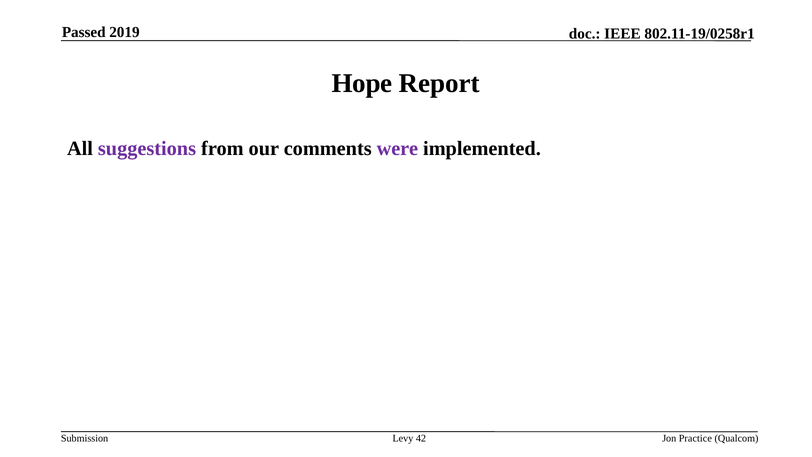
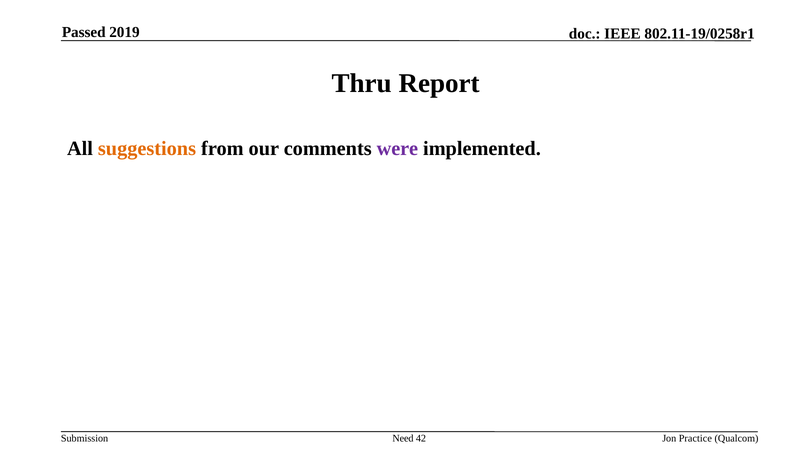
Hope: Hope -> Thru (362, 83)
suggestions colour: purple -> orange (147, 149)
Levy: Levy -> Need (403, 438)
